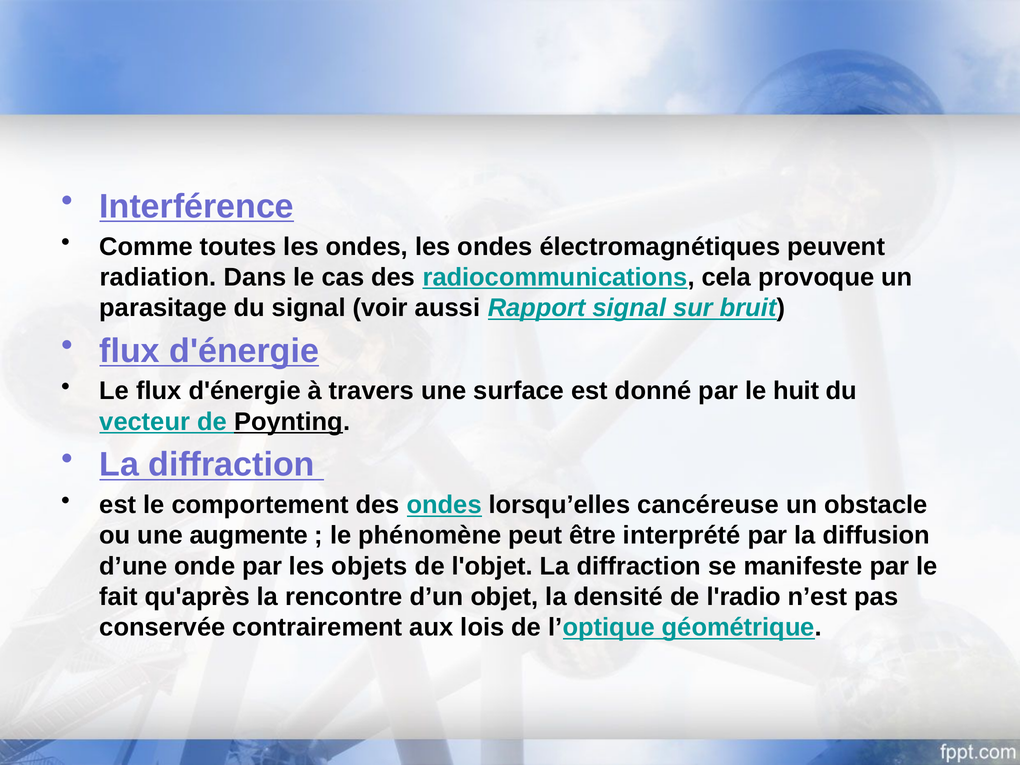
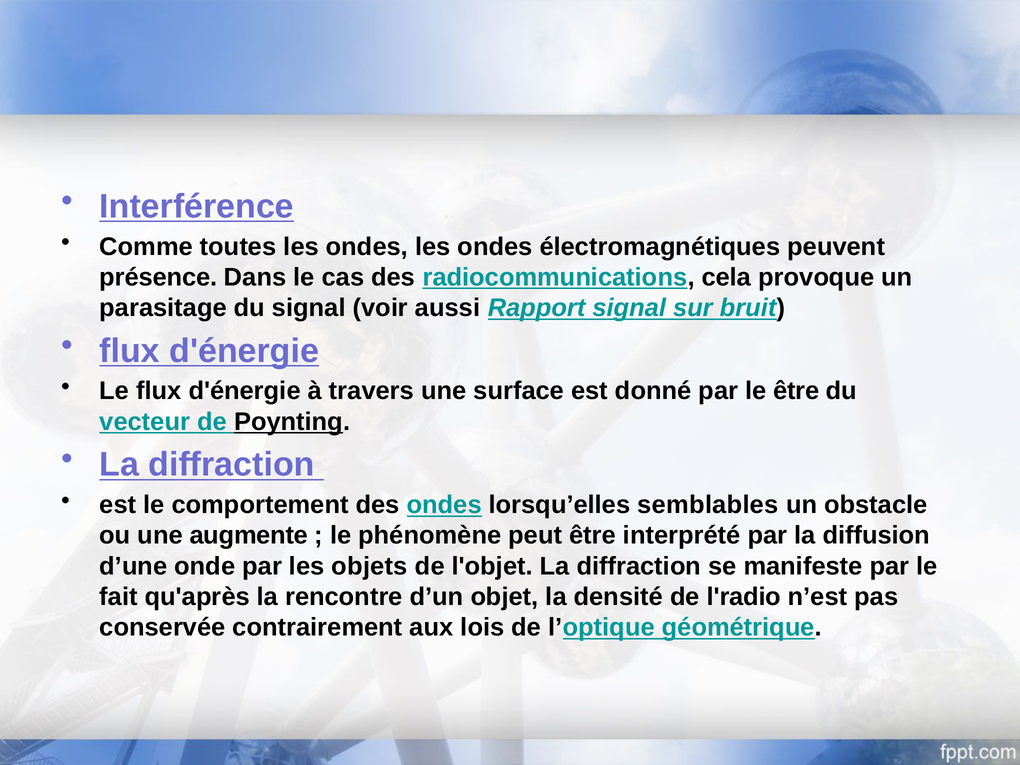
radiation: radiation -> présence (158, 277)
le huit: huit -> être (796, 391)
cancéreuse: cancéreuse -> semblables (708, 505)
